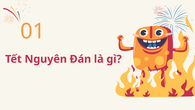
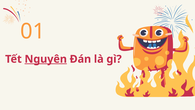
Nguyên underline: none -> present (46, 59)
